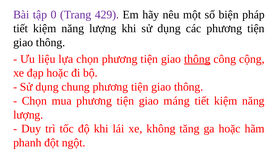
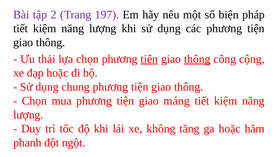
0: 0 -> 2 (54, 15)
429: 429 -> 197 (107, 15)
liệu: liệu -> thải (47, 59)
tiện underline: none -> present (149, 59)
